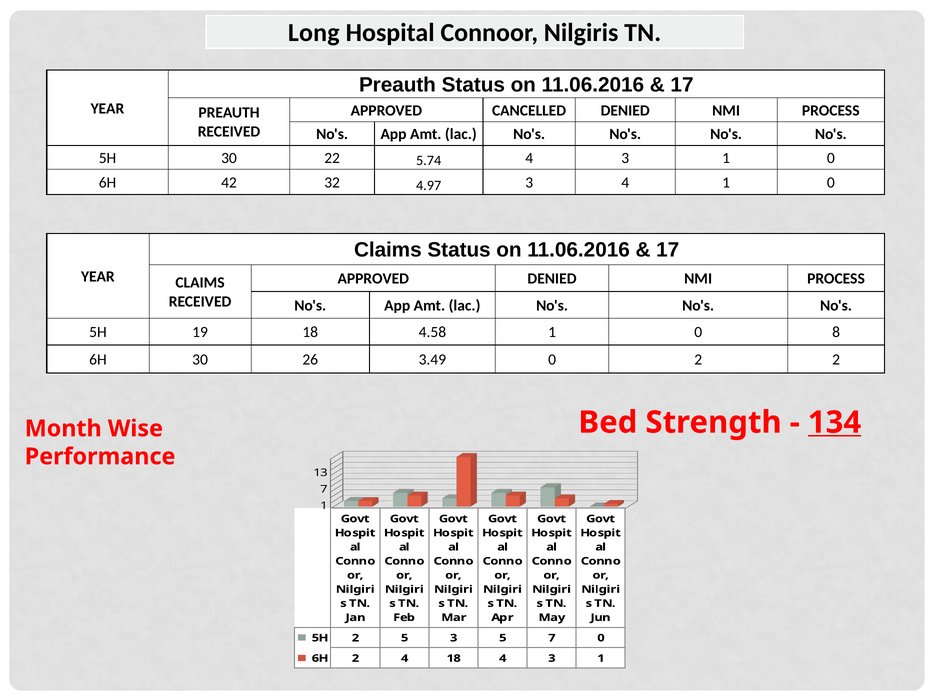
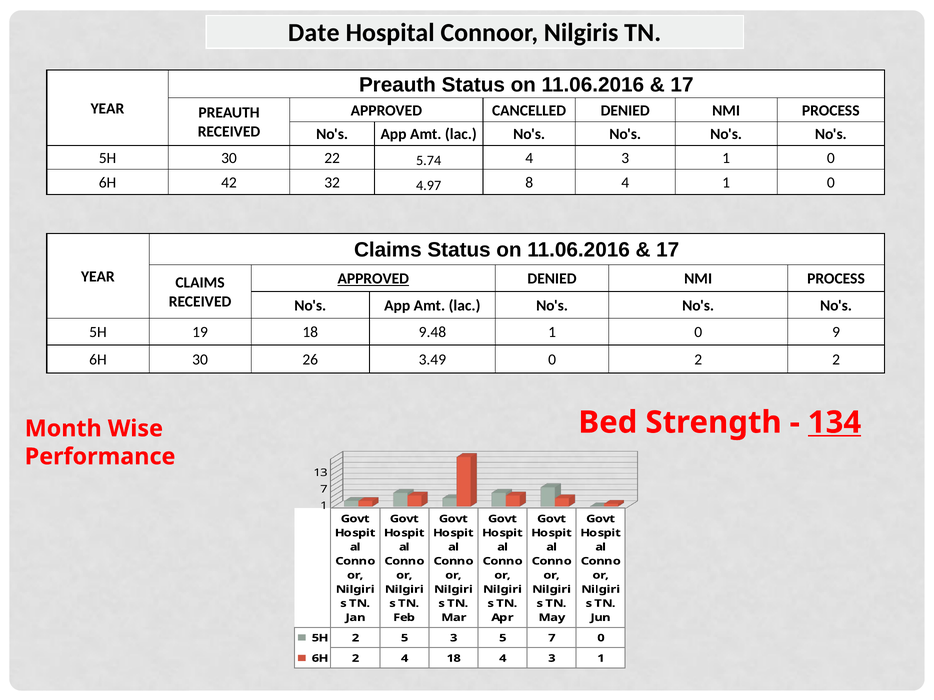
Long: Long -> Date (314, 33)
4.97 3: 3 -> 8 (529, 183)
APPROVED underline: none -> present (373, 279)
4.58: 4.58 -> 9.48 (432, 333)
8: 8 -> 9 (836, 333)
